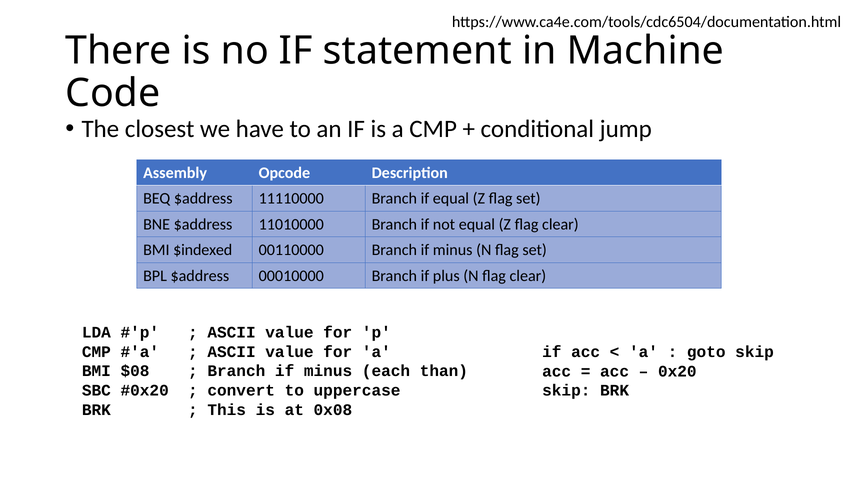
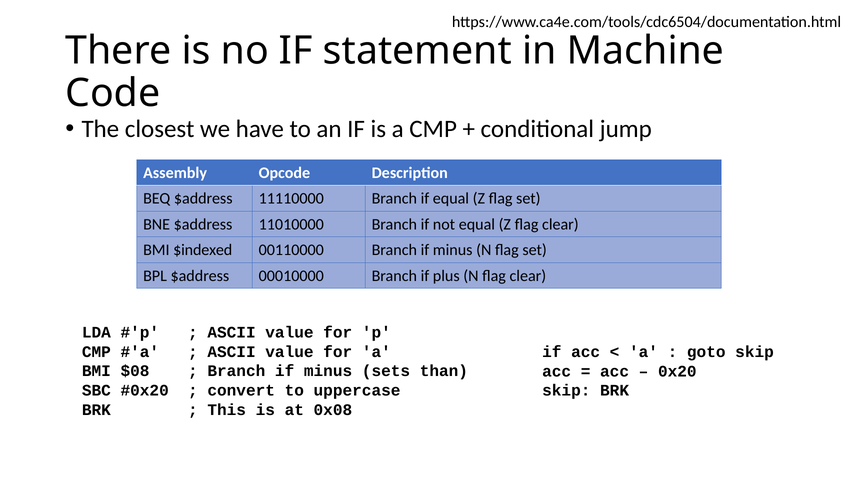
each: each -> sets (386, 371)
